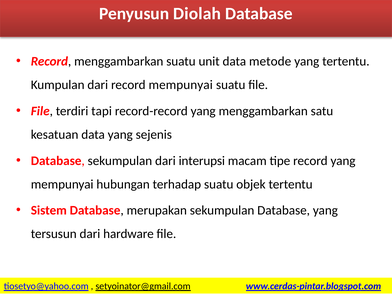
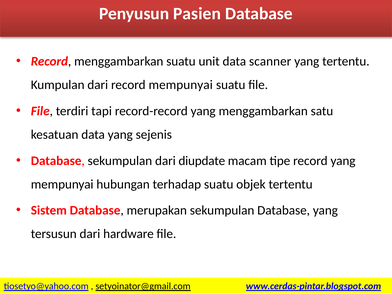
Diolah: Diolah -> Pasien (197, 14)
metode: metode -> scanner (270, 61)
interupsi: interupsi -> diupdate (202, 161)
